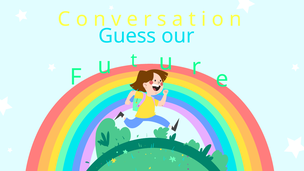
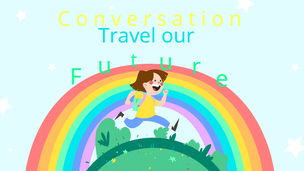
Guess: Guess -> Travel (127, 36)
